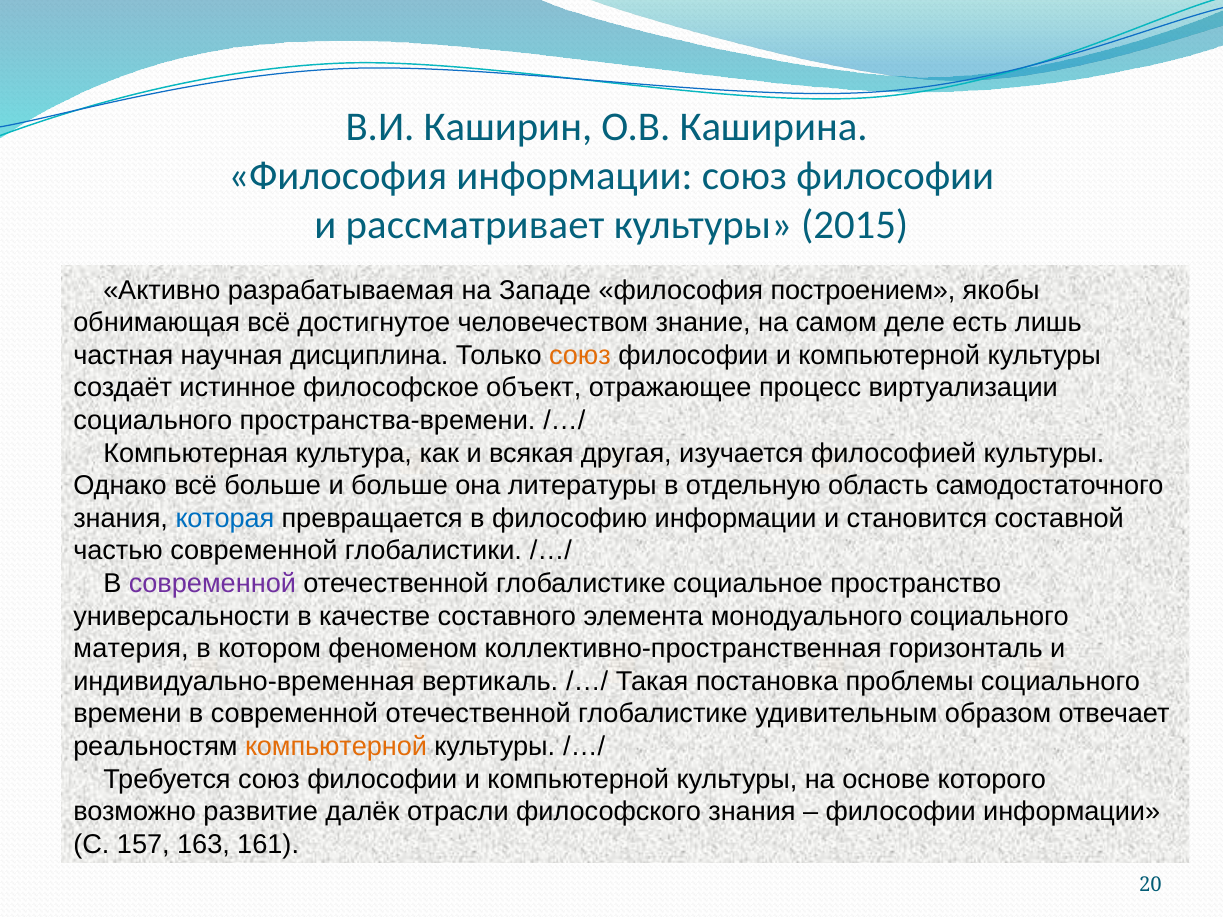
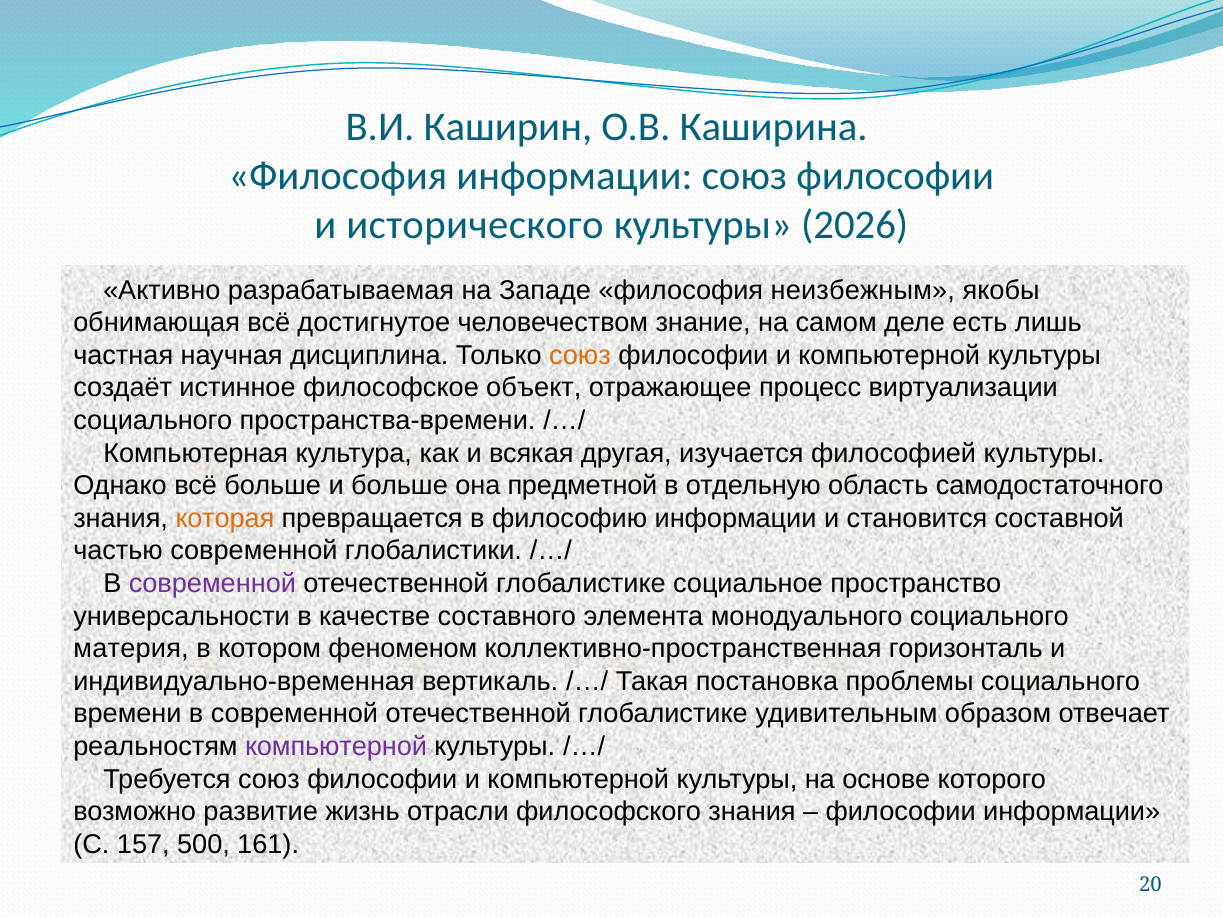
рассматривает: рассматривает -> исторического (475, 225)
2015: 2015 -> 2026 (855, 225)
построением: построением -> неизбежным (863, 290)
литературы: литературы -> предметной (582, 486)
которая colour: blue -> orange (225, 519)
компьютерной colour: orange -> purple (336, 747)
далёк: далёк -> жизнь (363, 812)
163: 163 -> 500 (204, 844)
